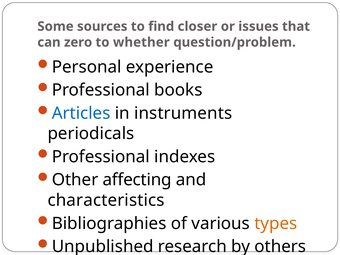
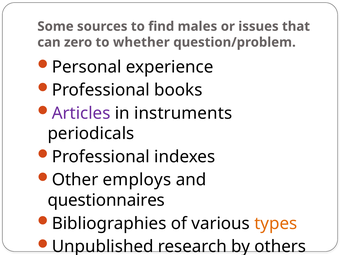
closer: closer -> males (197, 26)
Articles colour: blue -> purple (81, 113)
affecting: affecting -> employs (137, 180)
characteristics: characteristics -> questionnaires (106, 200)
